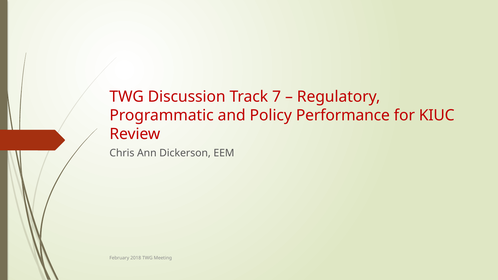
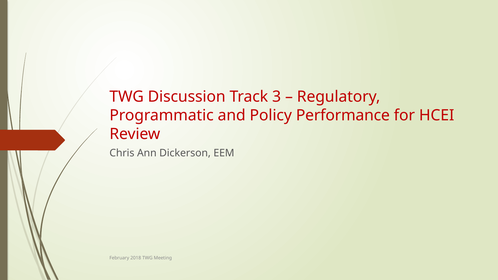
7: 7 -> 3 (277, 97)
KIUC: KIUC -> HCEI (437, 115)
